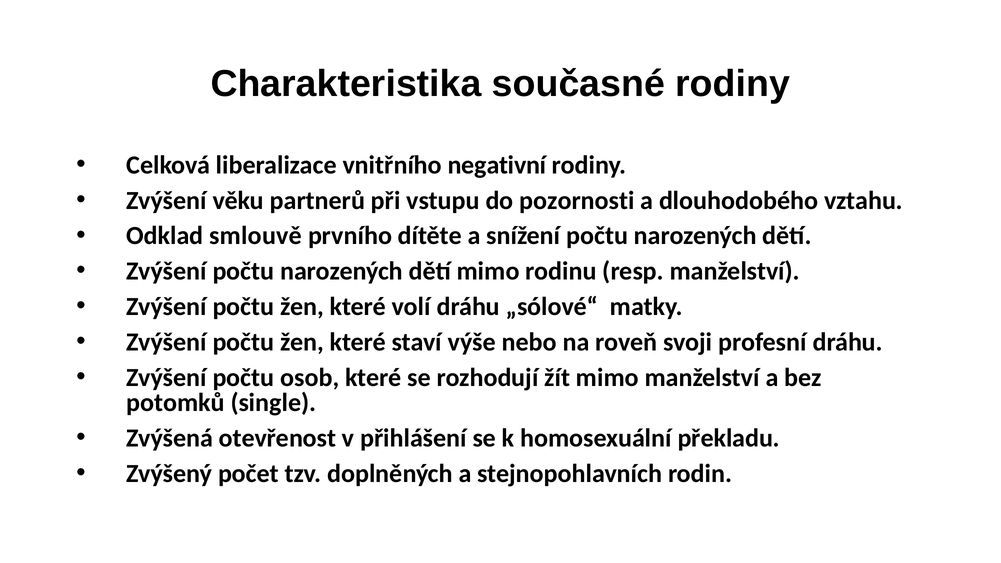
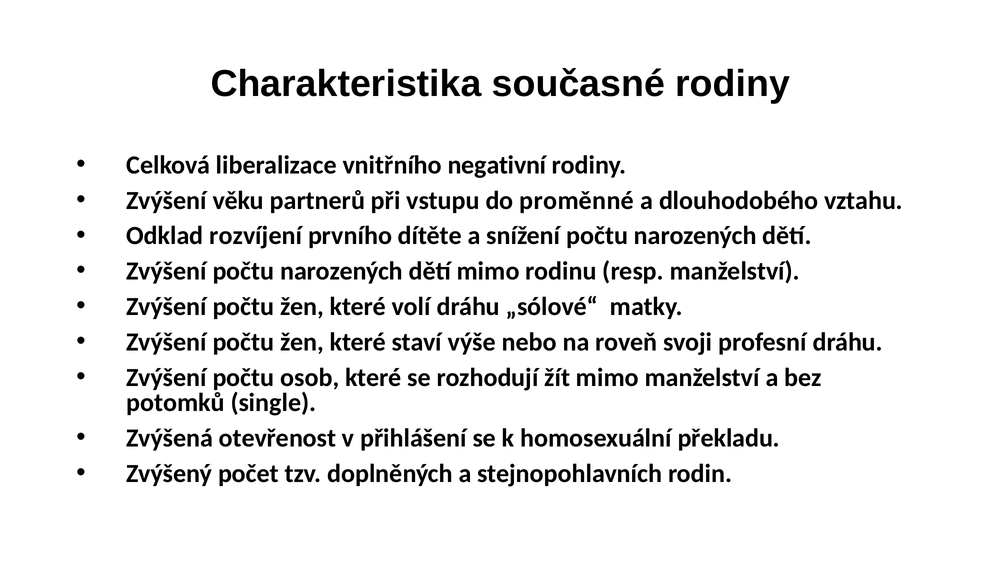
pozornosti: pozornosti -> proměnné (577, 200)
smlouvě: smlouvě -> rozvíjení (256, 236)
